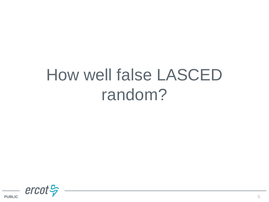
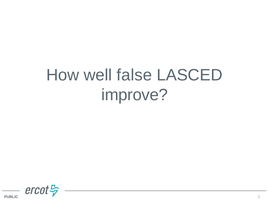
random: random -> improve (135, 95)
